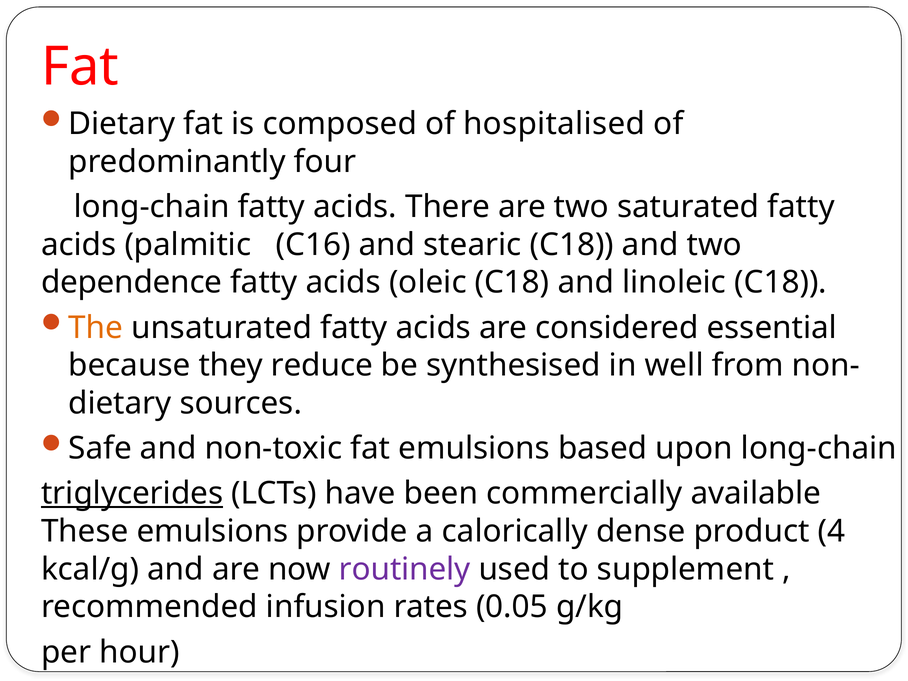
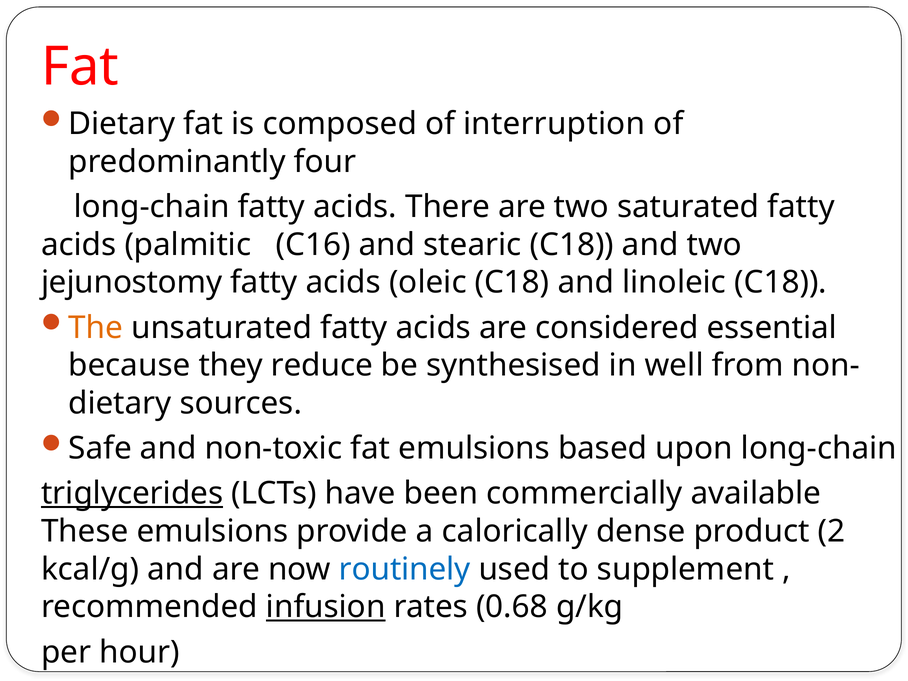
hospitalised: hospitalised -> interruption (554, 124)
dependence: dependence -> jejunostomy (132, 282)
4: 4 -> 2 (831, 531)
routinely colour: purple -> blue (405, 569)
infusion underline: none -> present (326, 607)
0.05: 0.05 -> 0.68 (512, 607)
